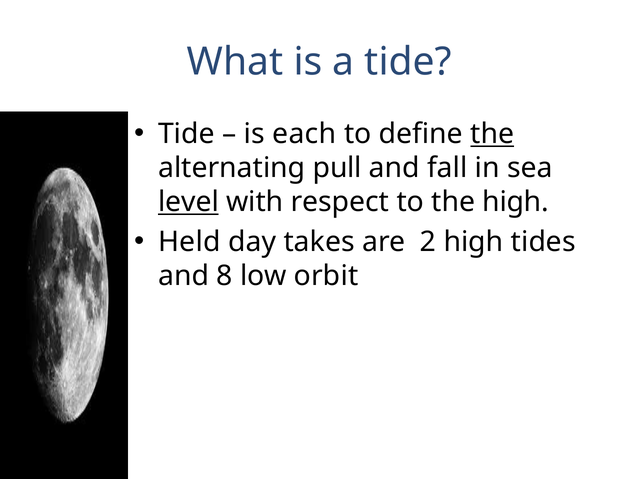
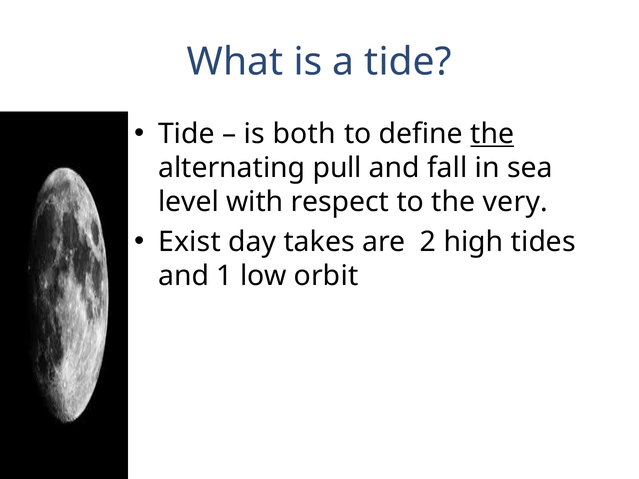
each: each -> both (304, 134)
level underline: present -> none (188, 202)
the high: high -> very (515, 202)
Held: Held -> Exist (190, 242)
8: 8 -> 1 (225, 276)
